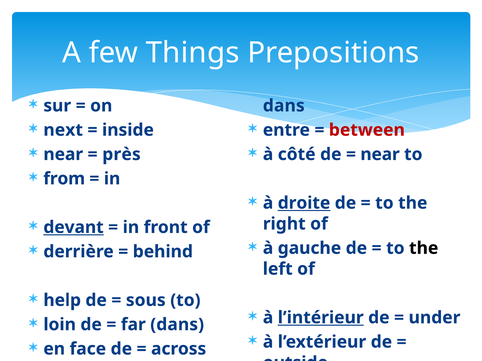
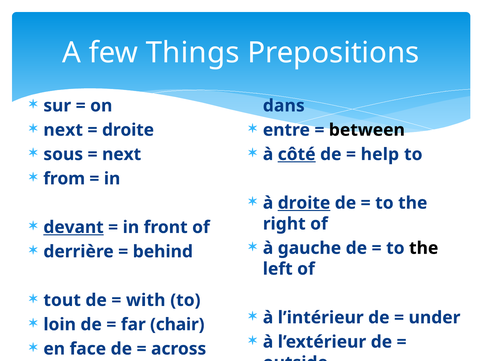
inside: inside -> droite (128, 130)
between colour: red -> black (367, 130)
near: near -> sous (63, 155)
près: près -> next (122, 155)
côté underline: none -> present (297, 155)
near: near -> help (380, 155)
help: help -> tout (62, 301)
sous: sous -> with (146, 301)
l’intérieur underline: present -> none (321, 318)
far dans: dans -> chair (177, 325)
